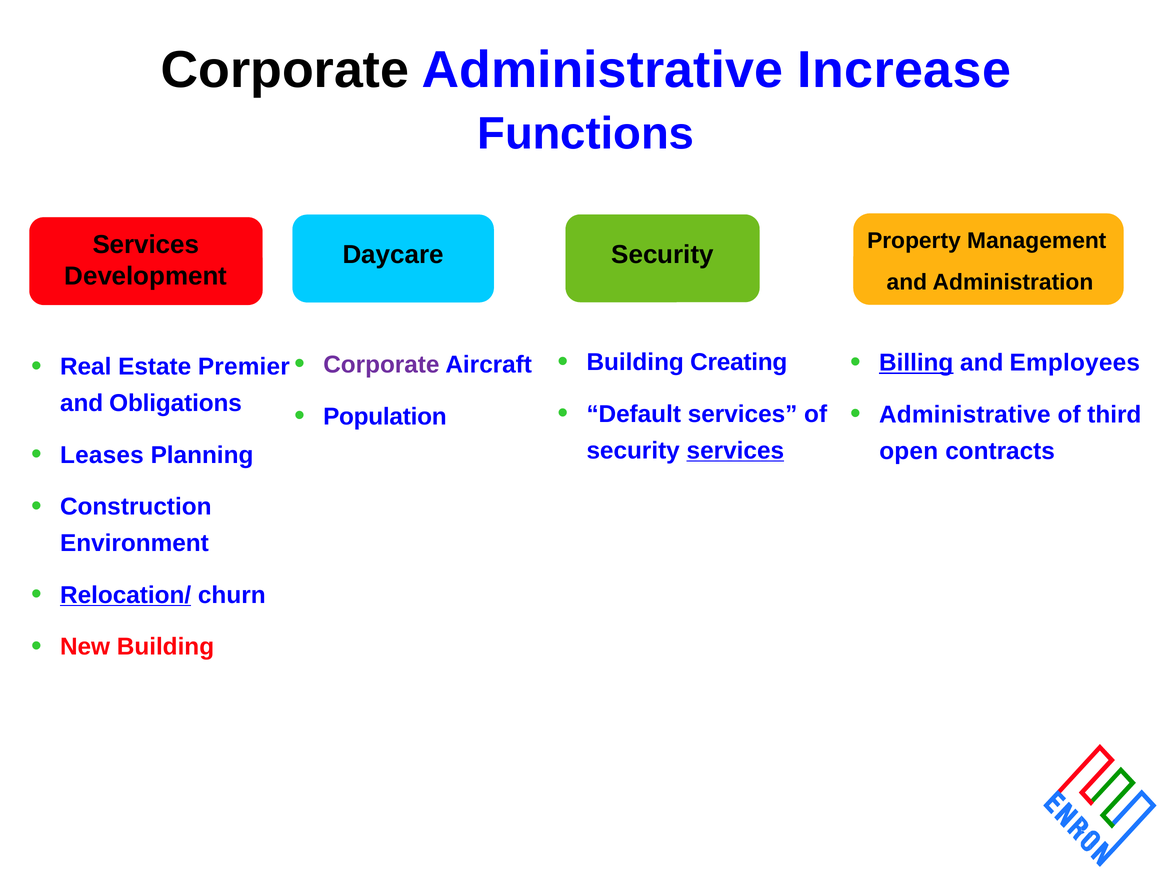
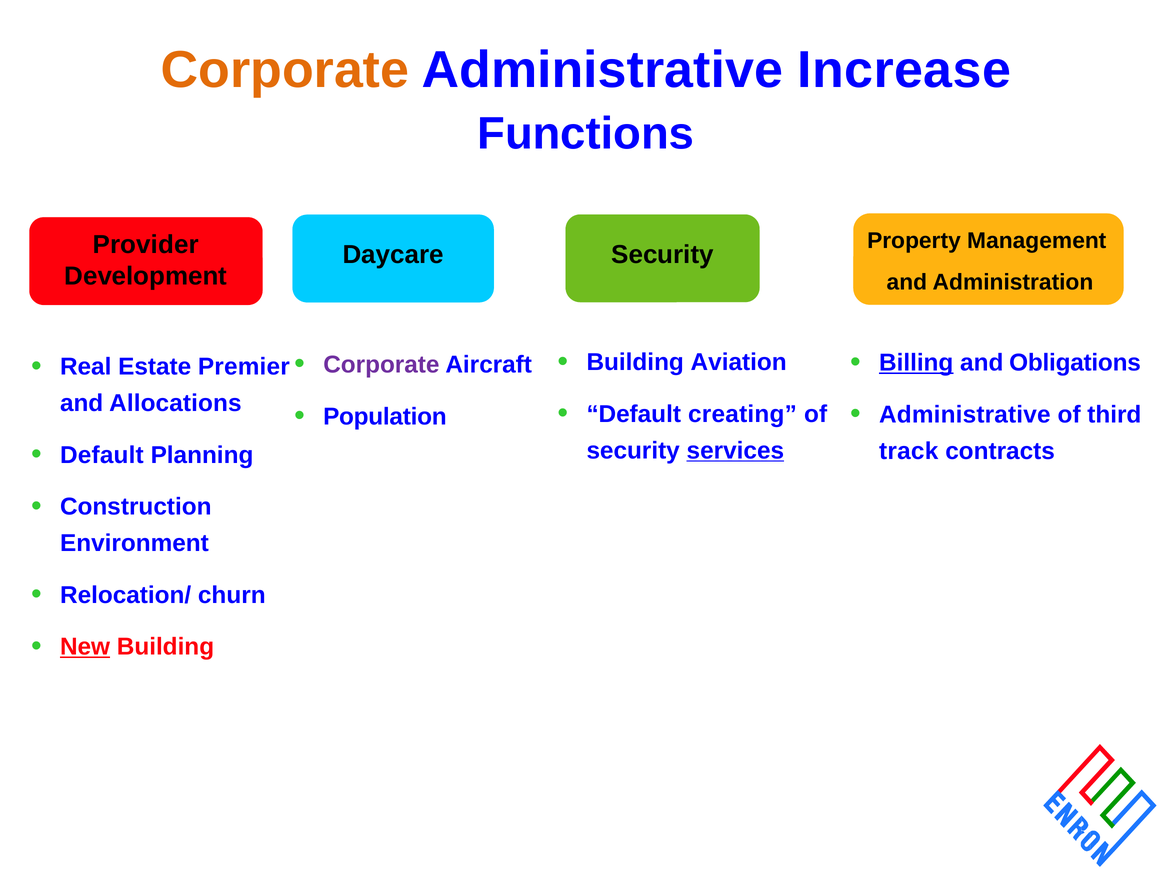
Corporate colour: black -> orange (285, 70)
Services: Services -> Provider (146, 245)
Creating: Creating -> Aviation (739, 362)
Employees: Employees -> Obligations (1075, 363)
Obligations: Obligations -> Allocations (175, 404)
Default services: services -> creating (742, 414)
Leases: Leases -> Default (102, 455)
open: open -> track (909, 451)
Relocation/ underline: present -> none (126, 595)
New underline: none -> present (85, 647)
